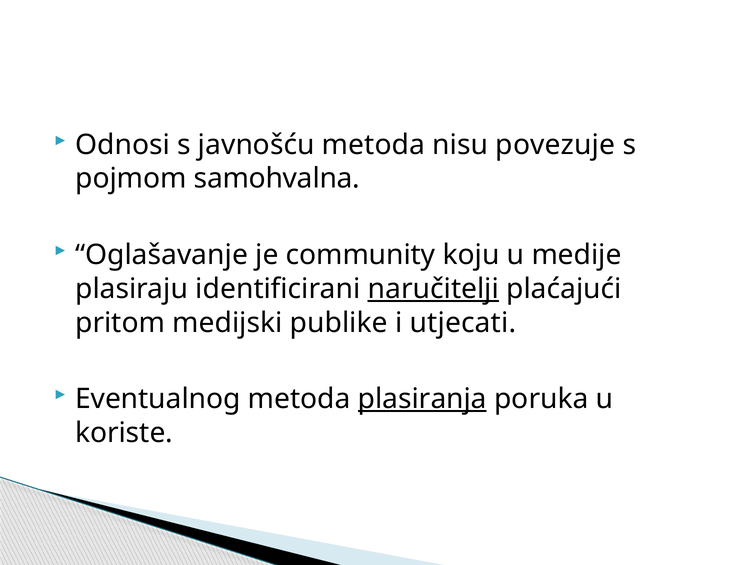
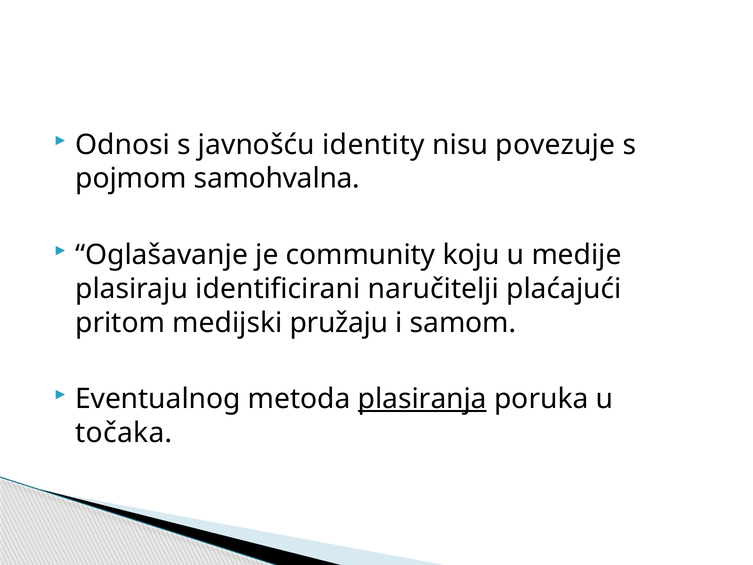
javnošću metoda: metoda -> identity (373, 145)
naručitelji underline: present -> none (433, 289)
publike: publike -> pružaju (339, 323)
utjecati: utjecati -> samom (463, 323)
koriste: koriste -> točaka (124, 433)
